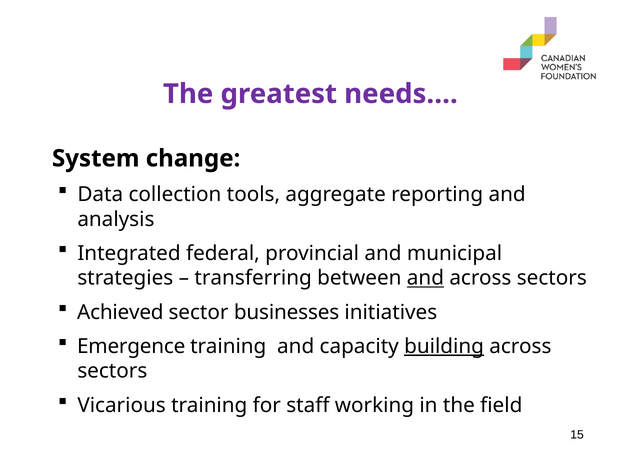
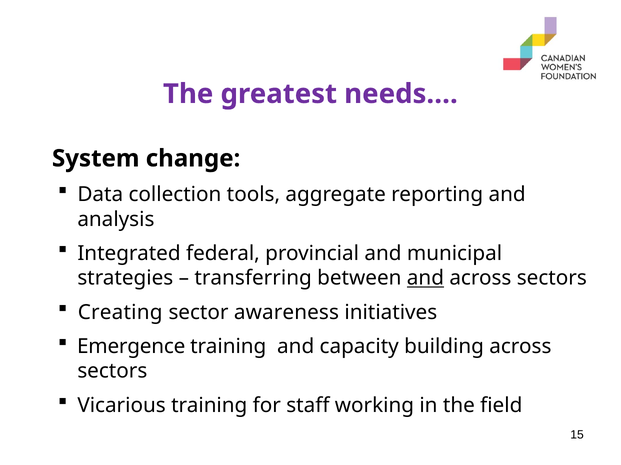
Achieved: Achieved -> Creating (120, 313)
businesses: businesses -> awareness (286, 313)
building underline: present -> none (444, 347)
